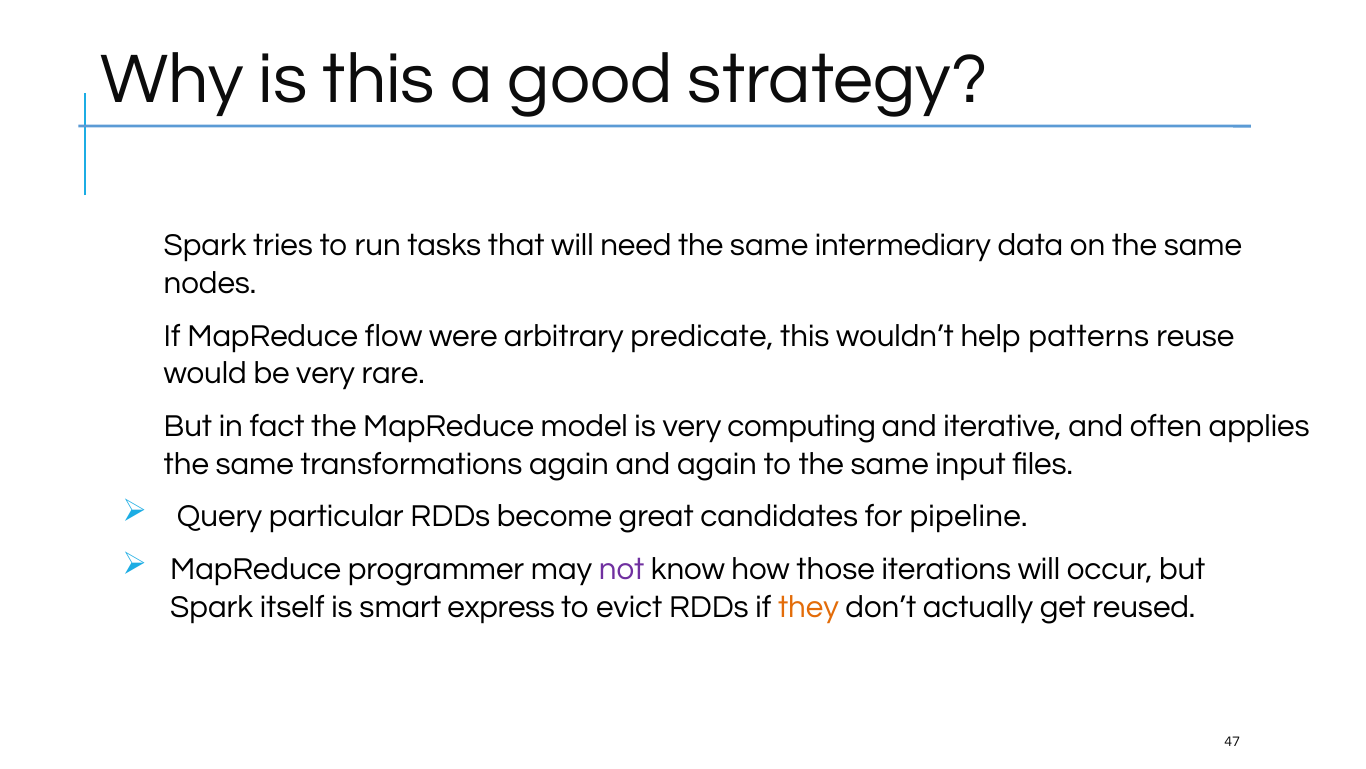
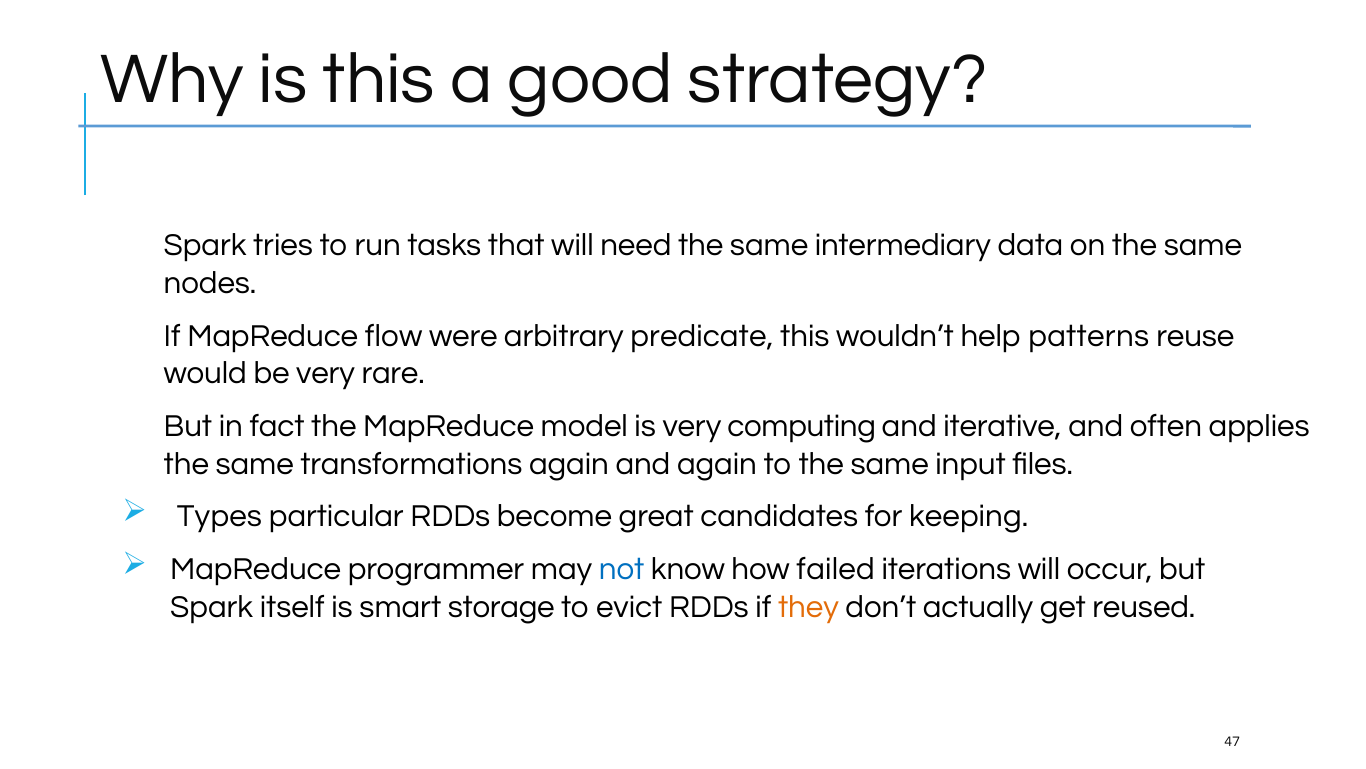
Query: Query -> Types (219, 516)
pipeline: pipeline -> keeping (969, 516)
not colour: purple -> blue (622, 569)
those: those -> failed (836, 569)
express: express -> storage (501, 606)
